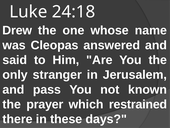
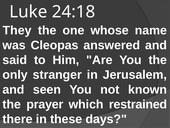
Drew: Drew -> They (17, 30)
pass: pass -> seen (47, 89)
